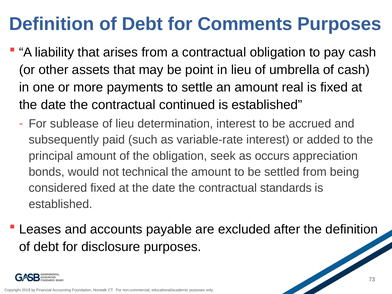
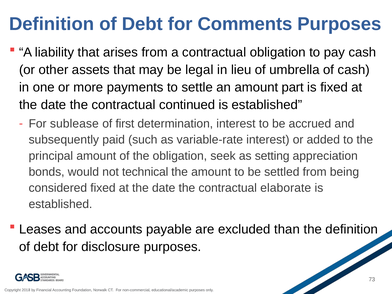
point: point -> legal (199, 70)
real: real -> part (293, 87)
of lieu: lieu -> first (125, 124)
occurs: occurs -> setting (272, 156)
standards: standards -> elaborate (286, 188)
after: after -> than (287, 229)
